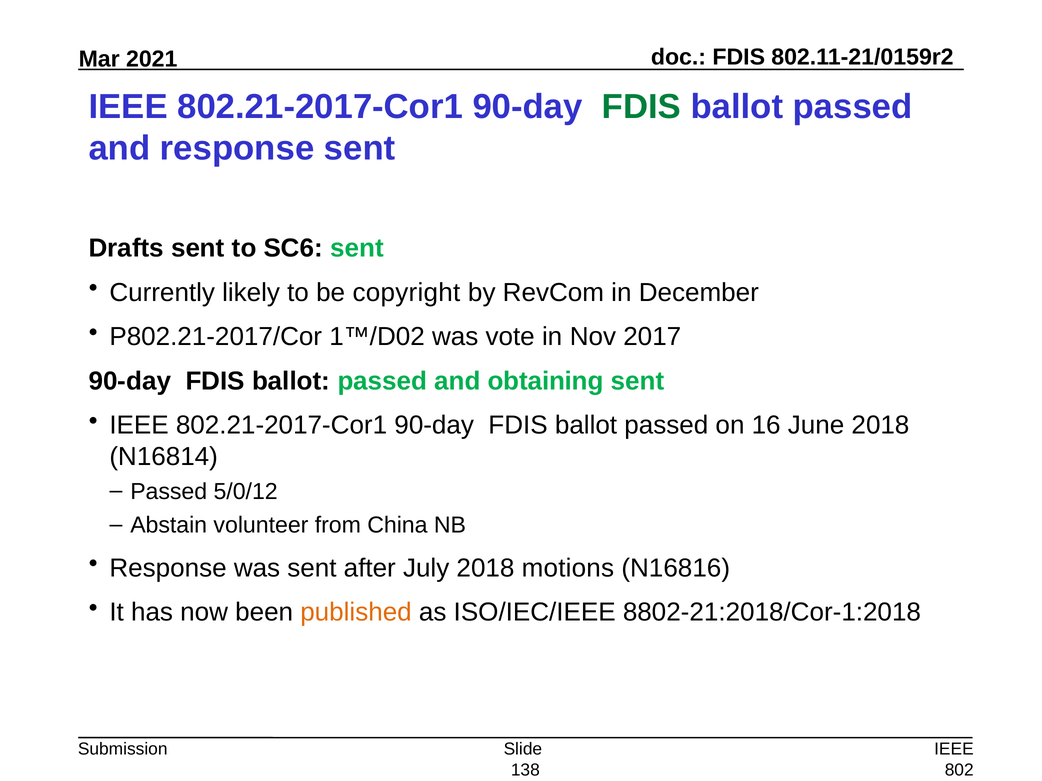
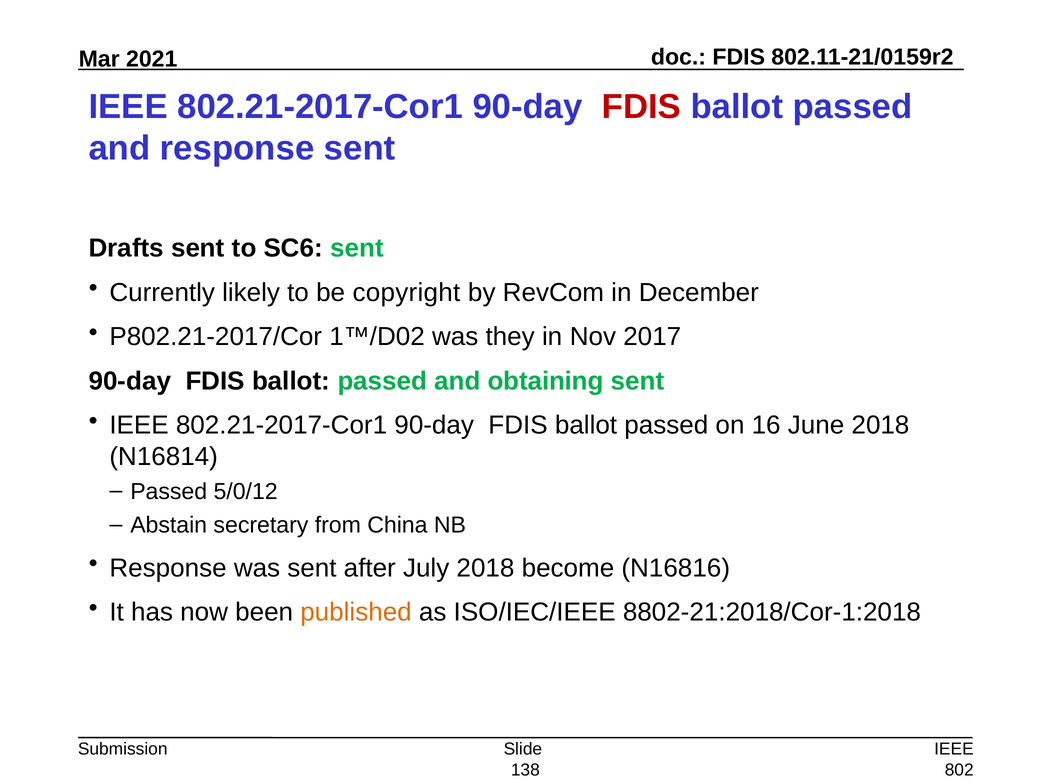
FDIS colour: green -> red (641, 107)
vote: vote -> they (510, 337)
volunteer: volunteer -> secretary (261, 526)
motions: motions -> become (568, 568)
